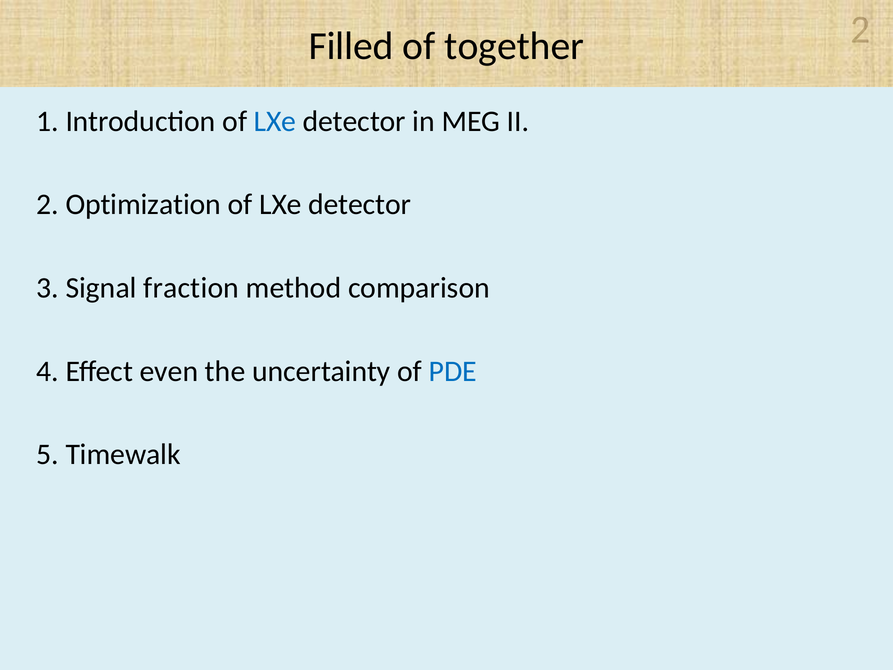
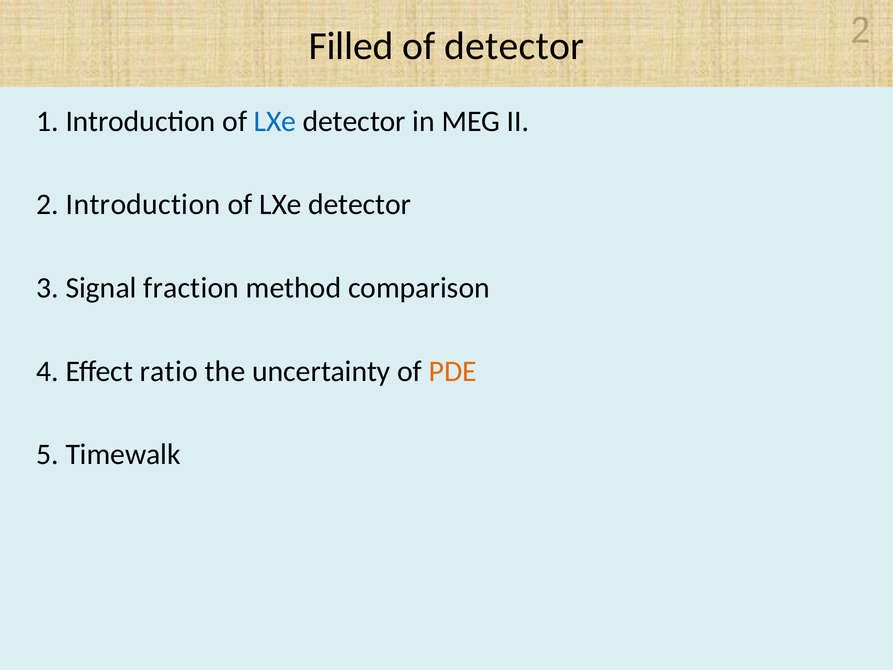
of together: together -> detector (514, 46)
2 Optimization: Optimization -> Introduction (143, 204)
even: even -> ratio (169, 371)
PDE colour: blue -> orange (453, 371)
